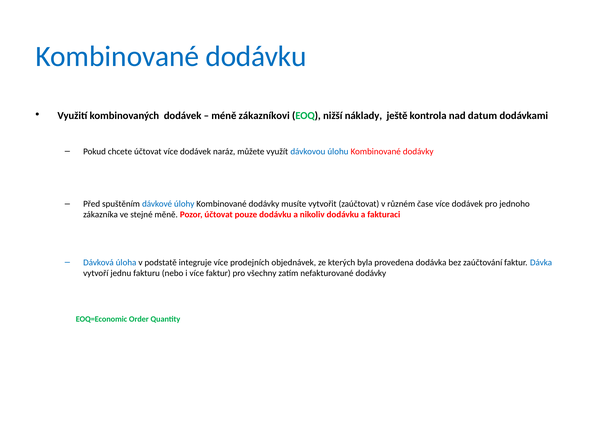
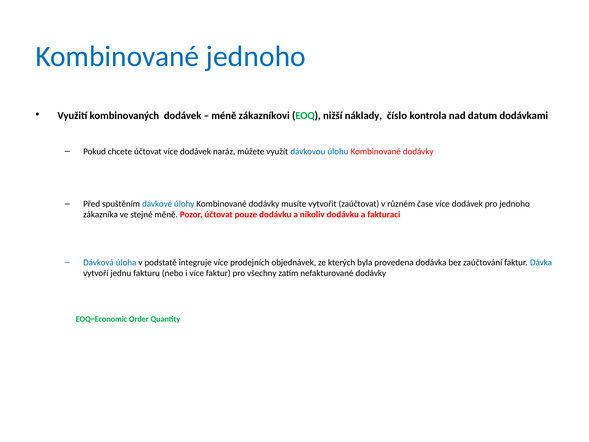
Kombinované dodávku: dodávku -> jednoho (256, 57)
ještě: ještě -> číslo (397, 116)
